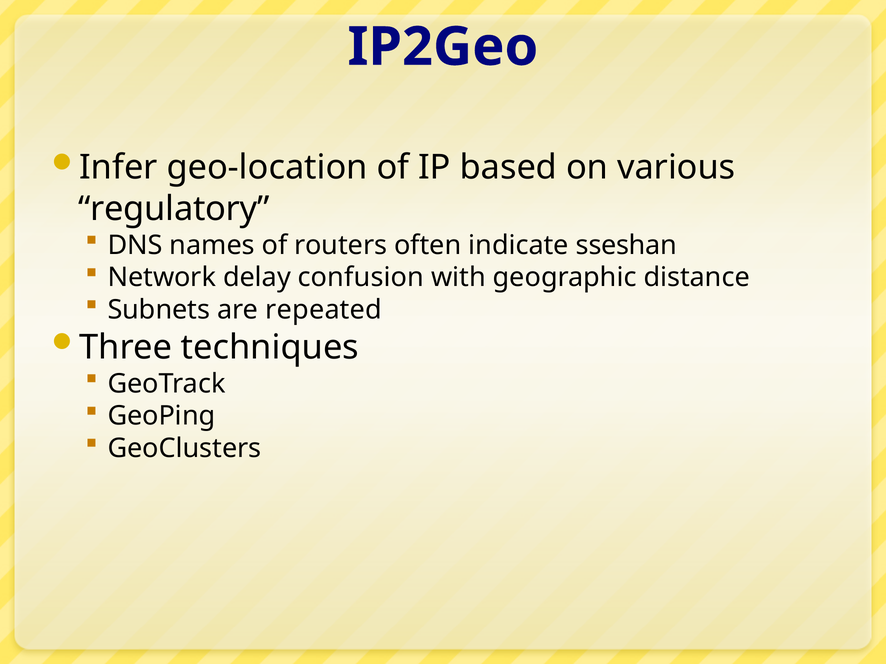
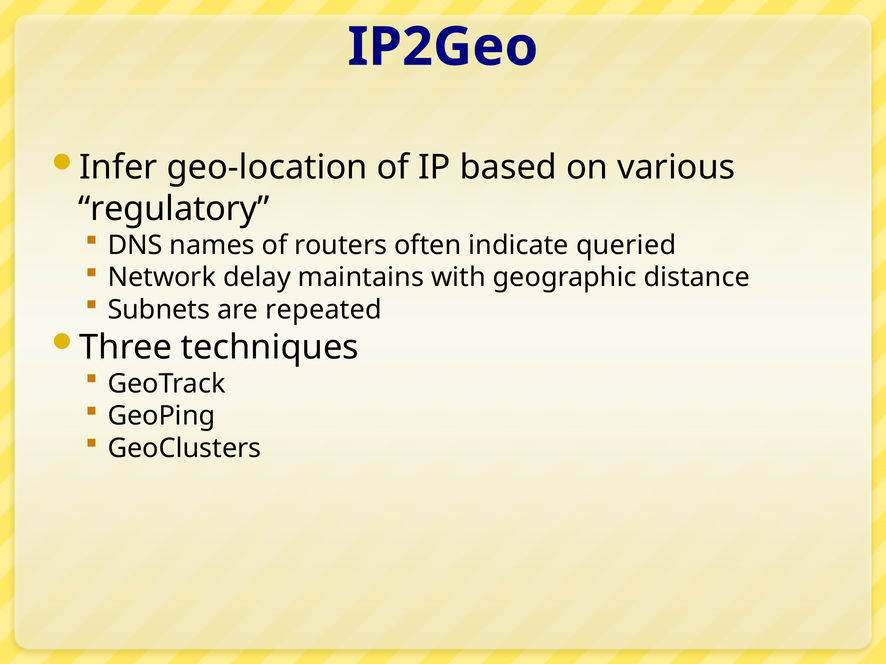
sseshan: sseshan -> queried (626, 245)
confusion: confusion -> maintains (361, 278)
